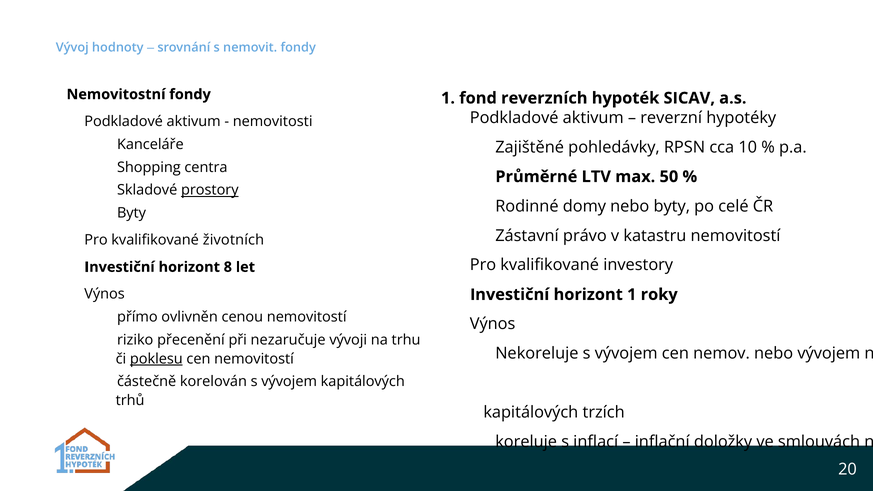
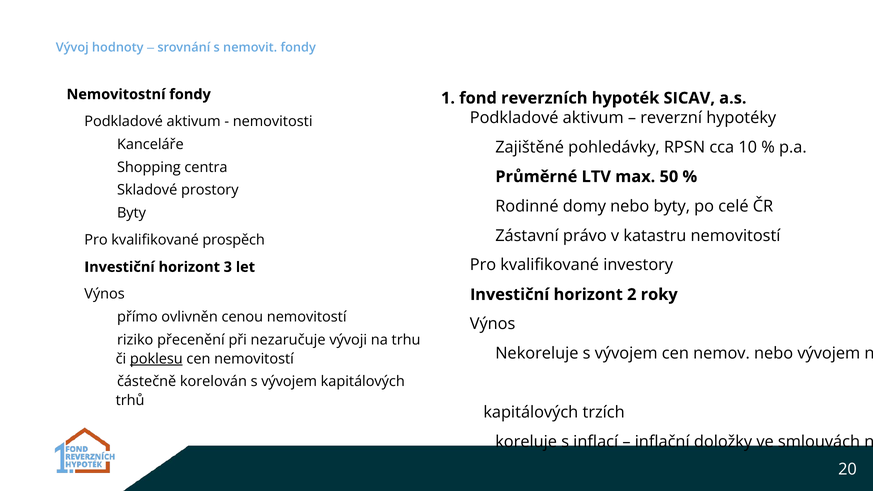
prostory underline: present -> none (210, 190)
životních: životních -> prospěch (234, 240)
8: 8 -> 3 (228, 267)
horizont 1: 1 -> 2 (632, 295)
